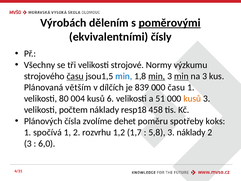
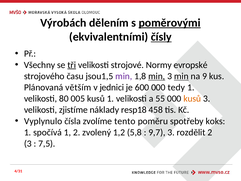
čísly underline: none -> present (161, 37)
tři underline: none -> present (72, 65)
výzkumu: výzkumu -> evropské (191, 65)
času underline: present -> none (75, 76)
min colour: blue -> purple (124, 76)
na 3: 3 -> 9 (205, 76)
dílčích: dílčích -> jednici (112, 87)
839: 839 -> 600 (142, 87)
000 času: času -> tedy (176, 87)
004: 004 -> 005 (78, 99)
kusů 6: 6 -> 1 (110, 99)
51: 51 -> 55 (160, 99)
počtem: počtem -> zjistíme (73, 110)
Plánových: Plánových -> Vyplynulo (43, 121)
dehet: dehet -> tento (125, 121)
rozvrhu: rozvrhu -> zvolený (97, 132)
1,7: 1,7 -> 5,8 (134, 132)
5,8: 5,8 -> 9,7 (157, 132)
3 náklady: náklady -> rozdělit (191, 132)
6,0: 6,0 -> 7,5 (47, 143)
